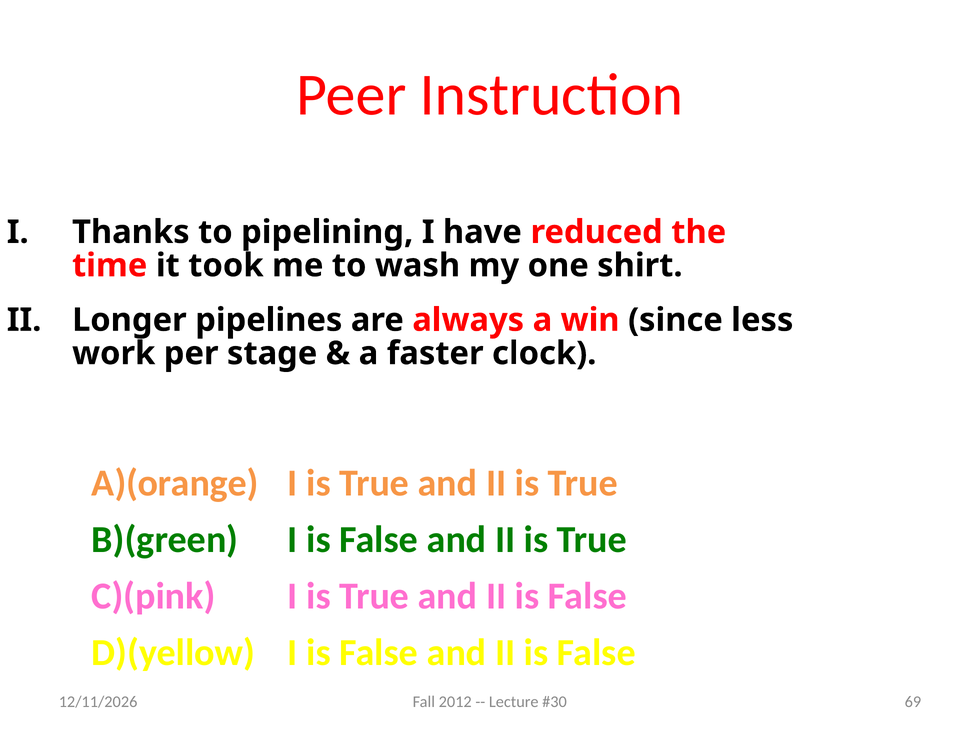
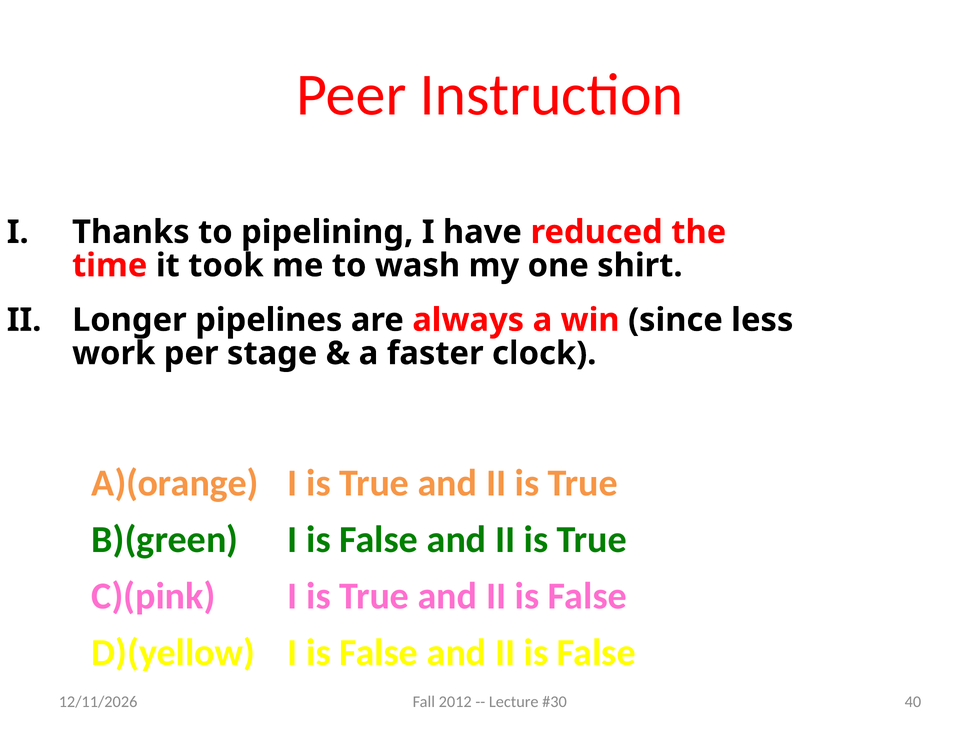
69: 69 -> 40 (913, 702)
